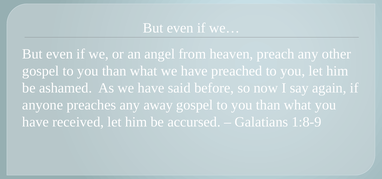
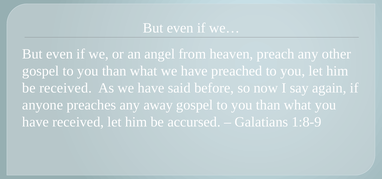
be ashamed: ashamed -> received (66, 88)
